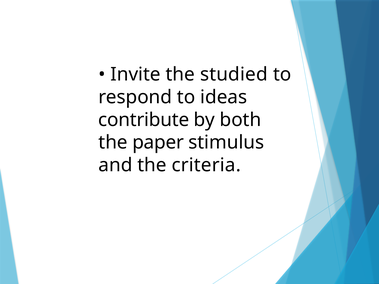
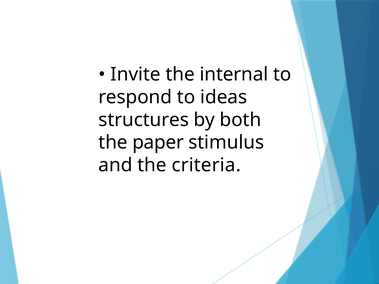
studied: studied -> internal (234, 74)
contribute: contribute -> structures (144, 120)
